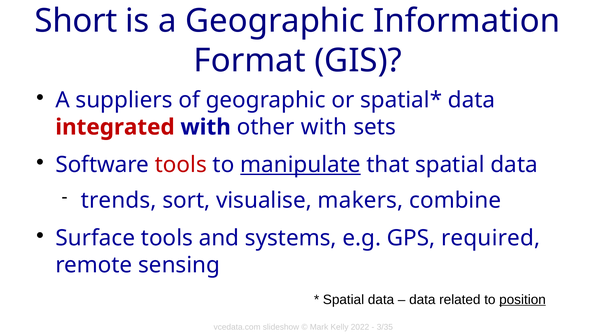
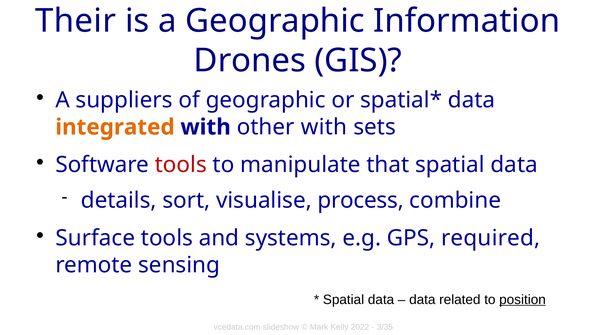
Short: Short -> Their (76, 21)
Format: Format -> Drones (250, 61)
integrated colour: red -> orange (115, 127)
manipulate underline: present -> none (300, 165)
trends: trends -> details (119, 200)
makers: makers -> process (361, 200)
